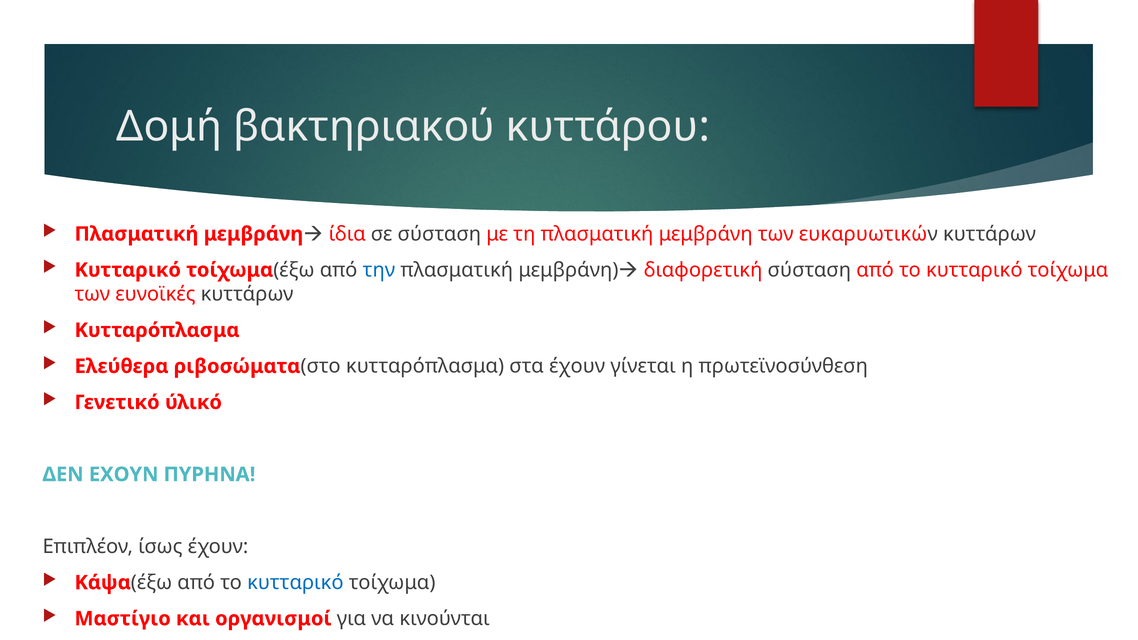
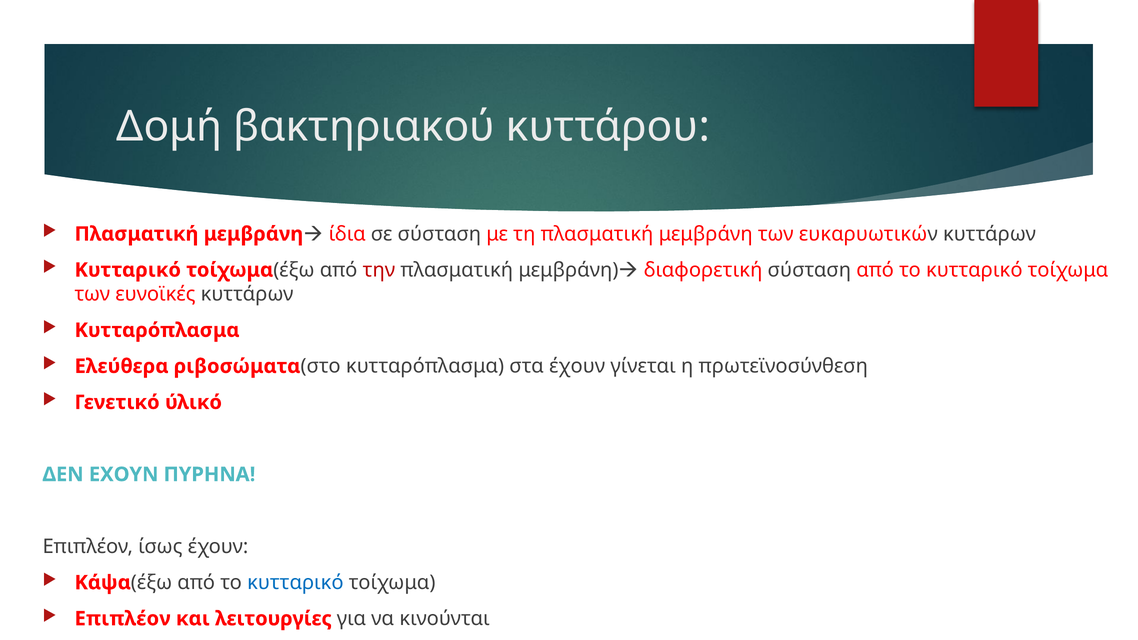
την colour: blue -> red (379, 270)
Μαστίγιο: Μαστίγιο -> Επιπλέον (123, 619)
οργανισμοί: οργανισμοί -> λειτουργίες (273, 619)
